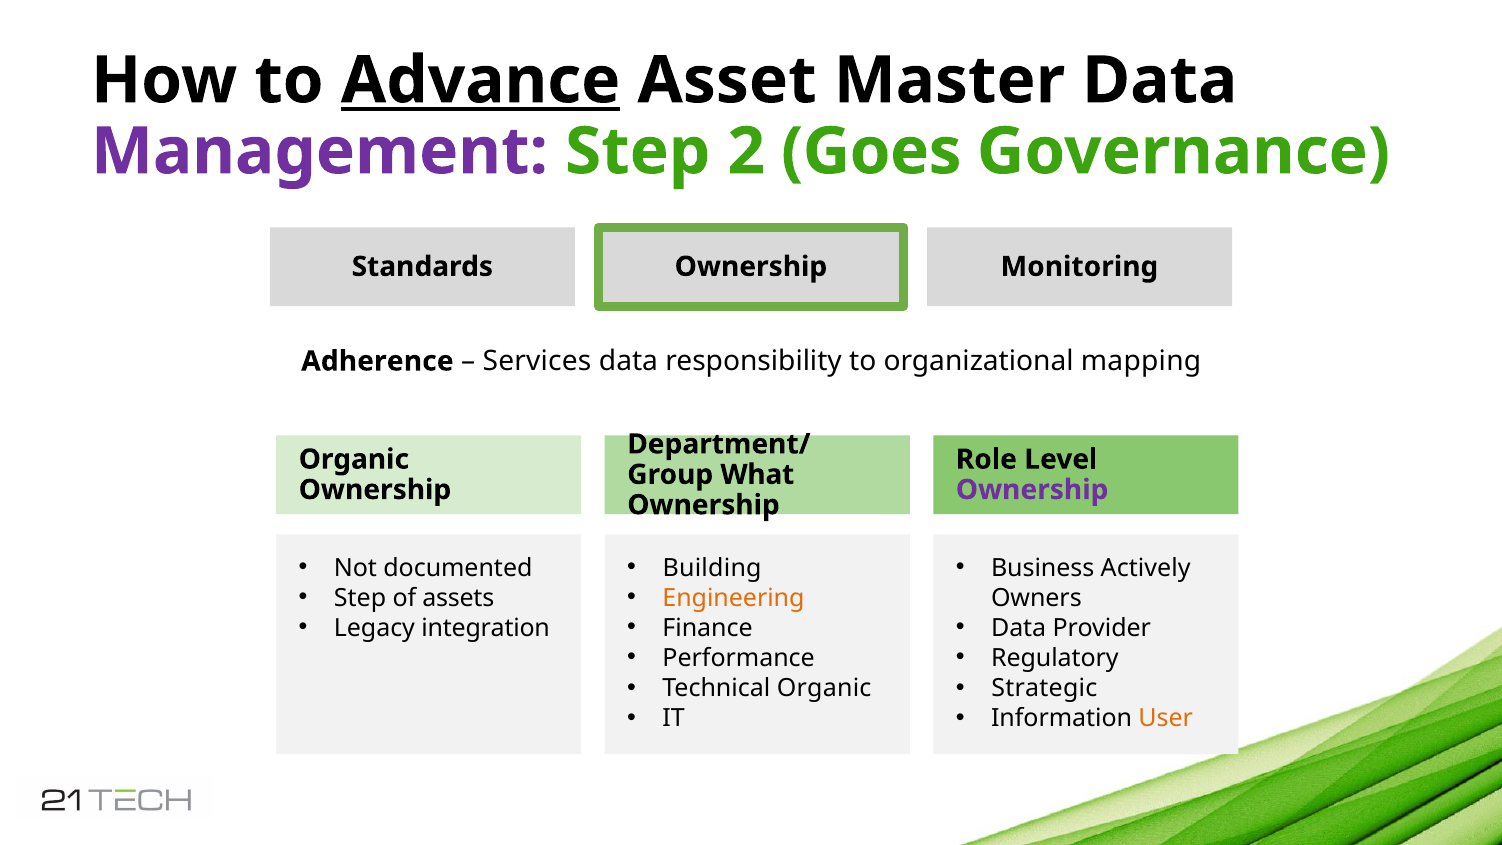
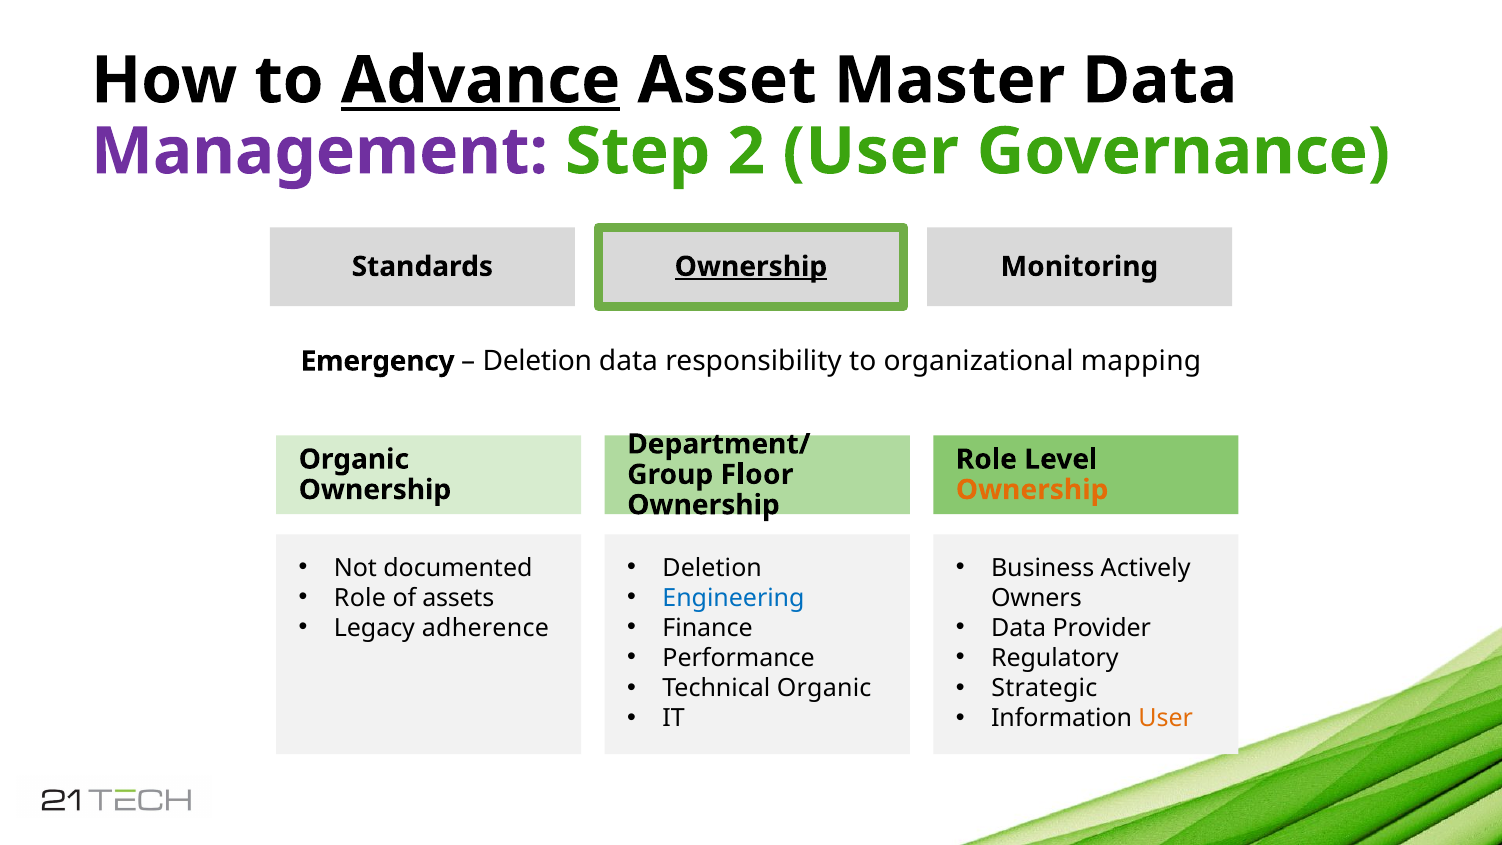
2 Goes: Goes -> User (871, 152)
Ownership underline: none -> present (751, 267)
Adherence: Adherence -> Emergency (378, 361)
Services: Services -> Deletion (537, 361)
What: What -> Floor (757, 475)
Ownership colour: purple -> orange (1032, 490)
Building: Building -> Deletion (712, 568)
Step: Step -> Role (360, 598)
Engineering colour: orange -> blue (733, 598)
integration: integration -> adherence (485, 628)
